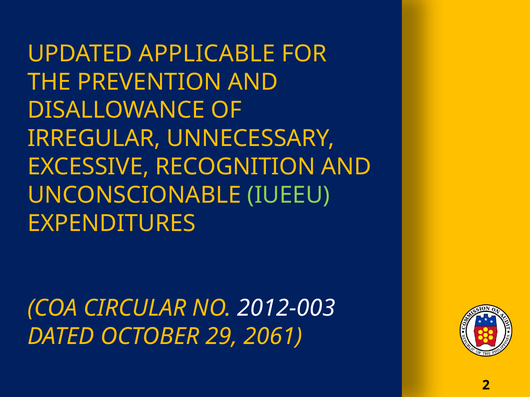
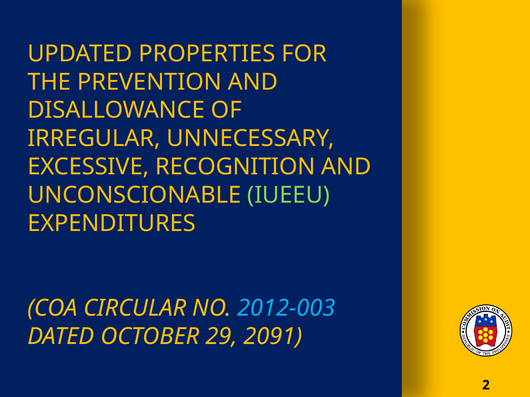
APPLICABLE: APPLICABLE -> PROPERTIES (207, 54)
2012-003 colour: white -> light blue (286, 308)
2061: 2061 -> 2091 (273, 337)
